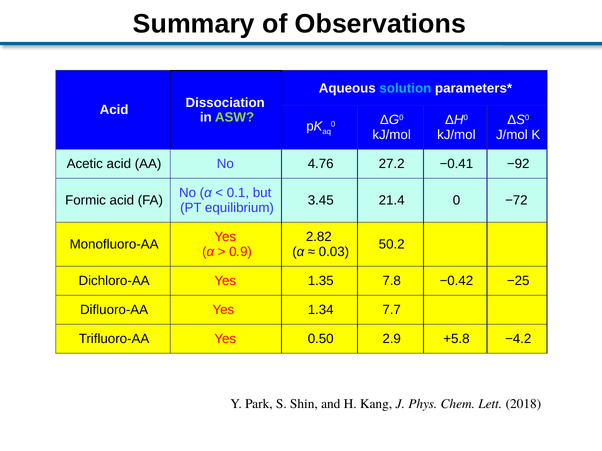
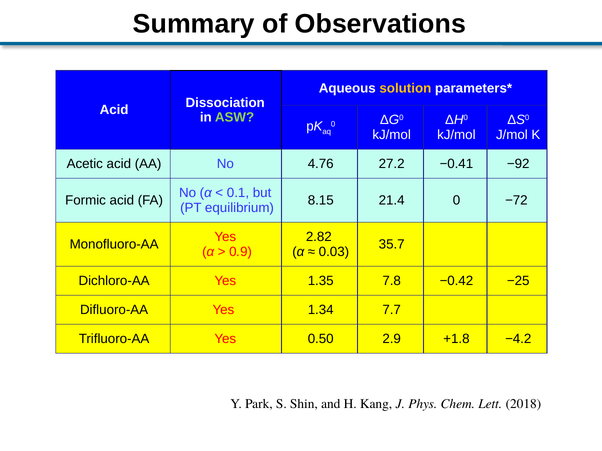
solution colour: light blue -> yellow (405, 88)
3.45: 3.45 -> 8.15 (321, 201)
50.2: 50.2 -> 35.7 (392, 245)
+5.8: +5.8 -> +1.8 (456, 339)
